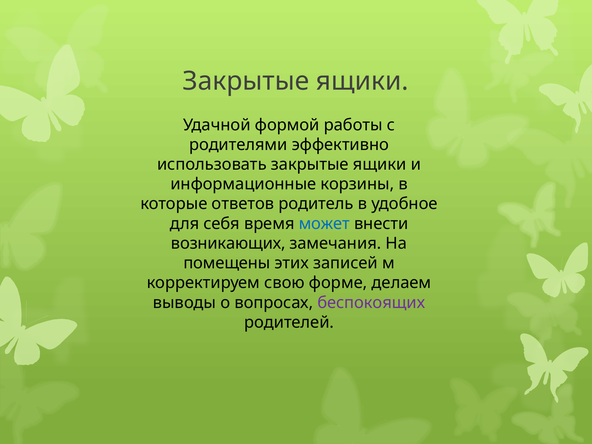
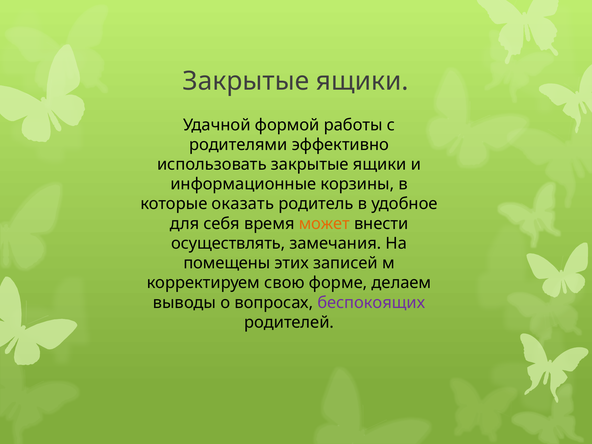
ответов: ответов -> оказать (243, 204)
может colour: blue -> orange (324, 224)
возникающих: возникающих -> осуществлять (228, 243)
